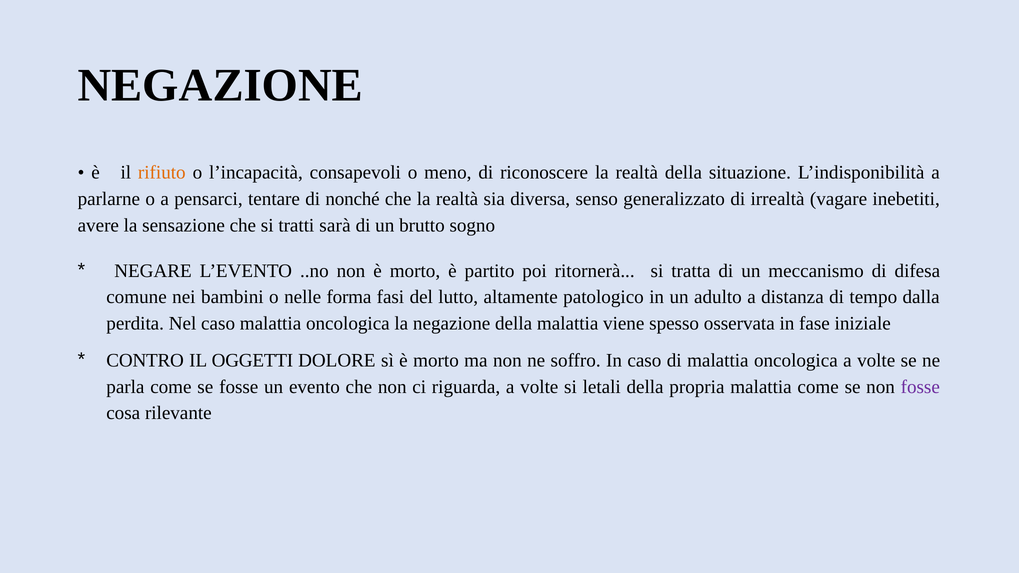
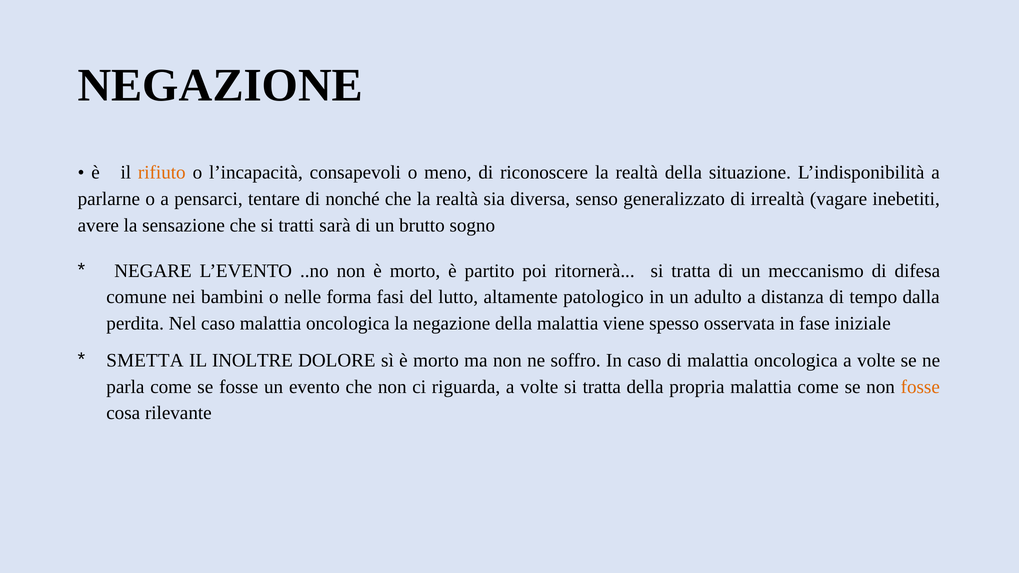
CONTRO: CONTRO -> SMETTA (145, 361)
OGGETTI: OGGETTI -> INOLTRE (252, 361)
volte si letali: letali -> tratta (602, 387)
fosse colour: purple -> orange (920, 387)
